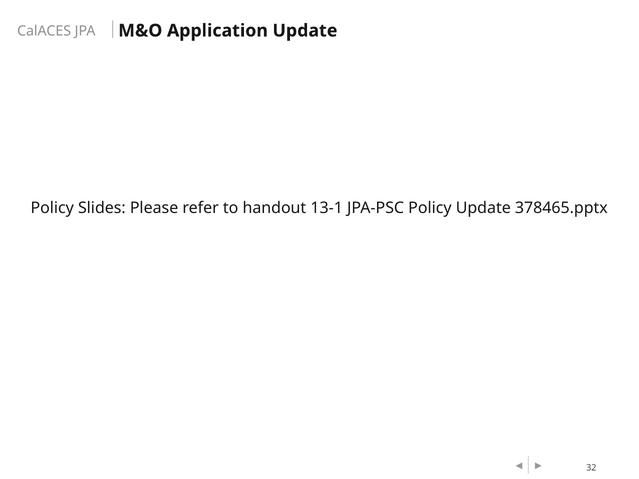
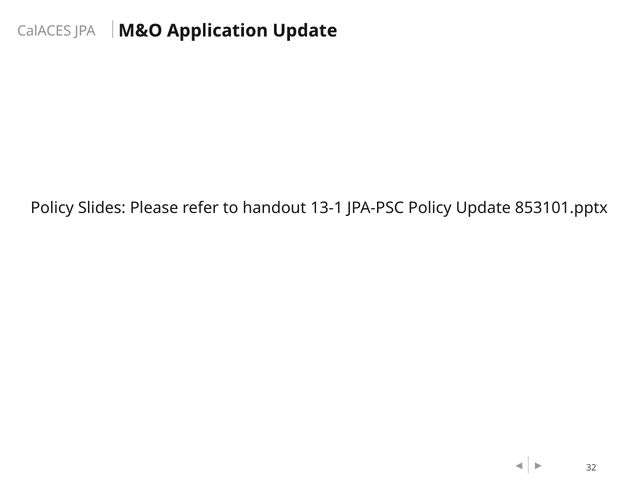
378465.pptx: 378465.pptx -> 853101.pptx (561, 208)
